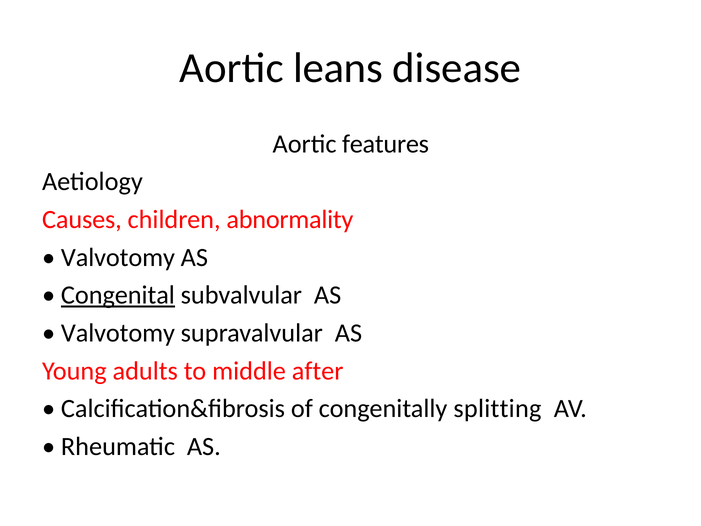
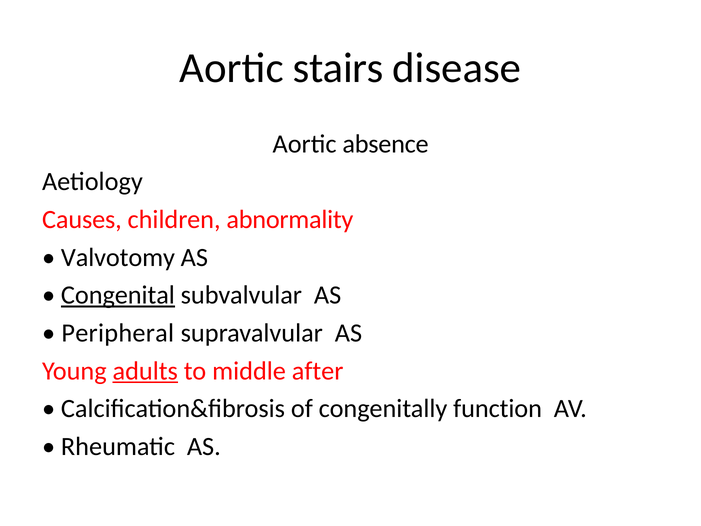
leans: leans -> stairs (338, 68)
features: features -> absence (386, 144)
Valvotomy: Valvotomy -> Peripheral (118, 333)
adults underline: none -> present (145, 371)
splitting: splitting -> function (498, 408)
